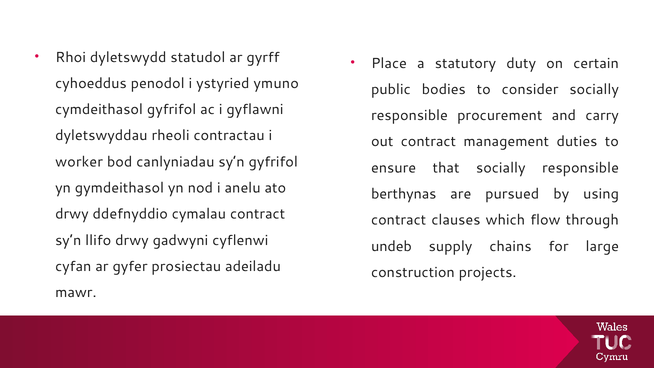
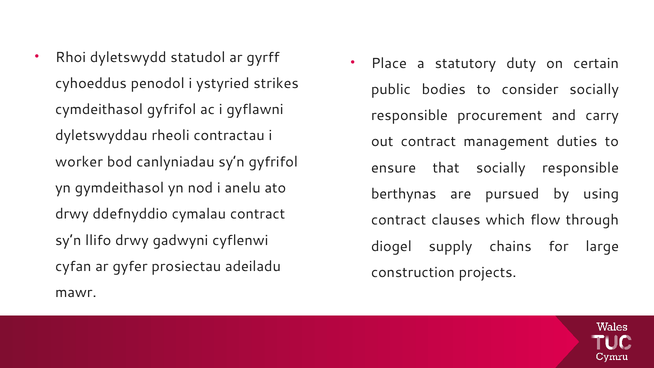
ymuno: ymuno -> strikes (276, 83)
undeb: undeb -> diogel (391, 246)
